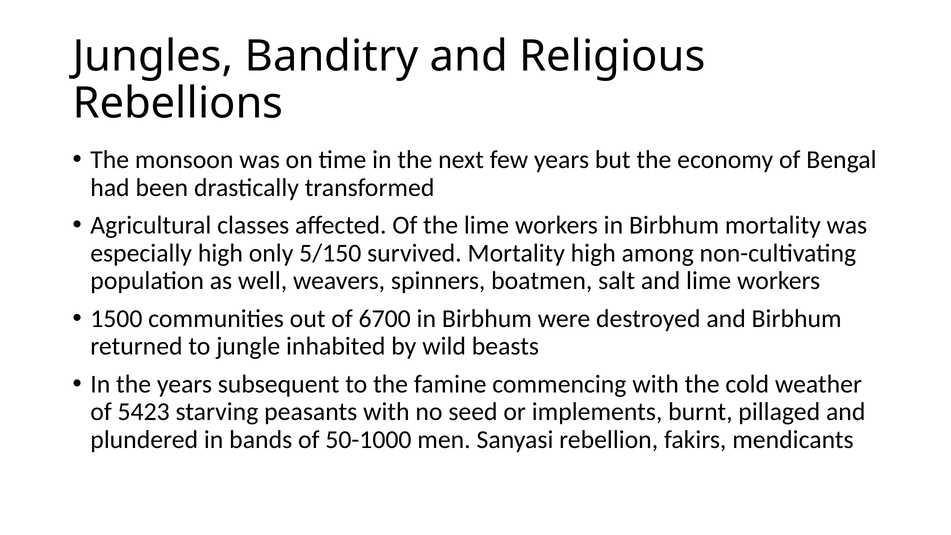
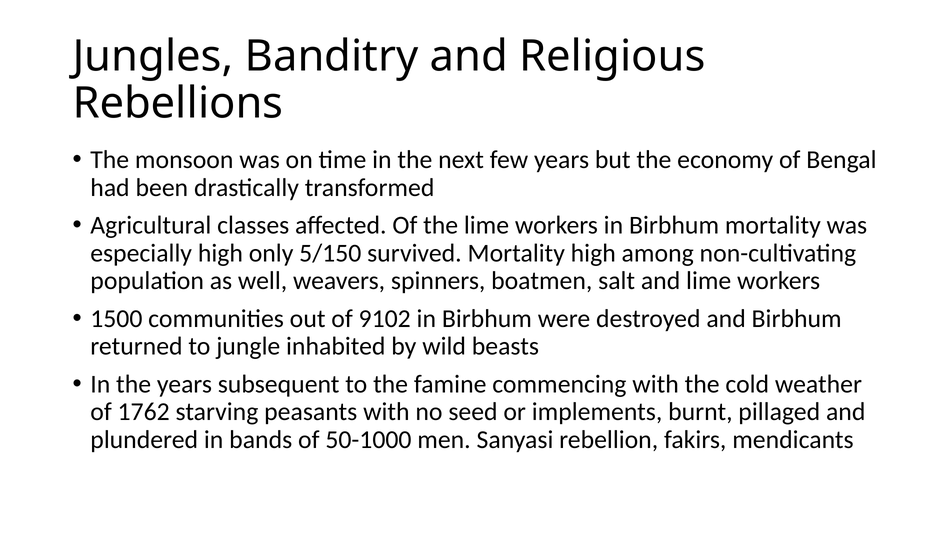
6700: 6700 -> 9102 (385, 319)
5423: 5423 -> 1762 (144, 412)
